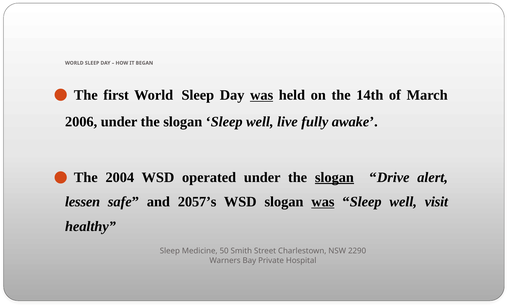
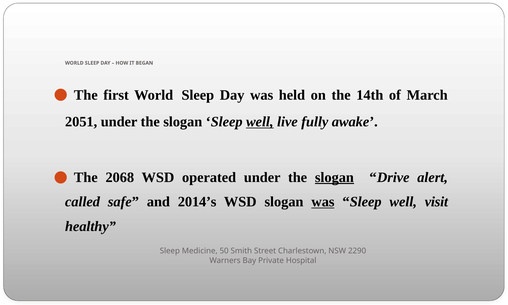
was underline: present -> none (262, 95)
2006: 2006 -> 2051 (81, 122)
well underline: none -> present (260, 122)
2004: 2004 -> 2068 (120, 177)
lessen: lessen -> called (83, 202)
2057’s: 2057’s -> 2014’s (197, 202)
